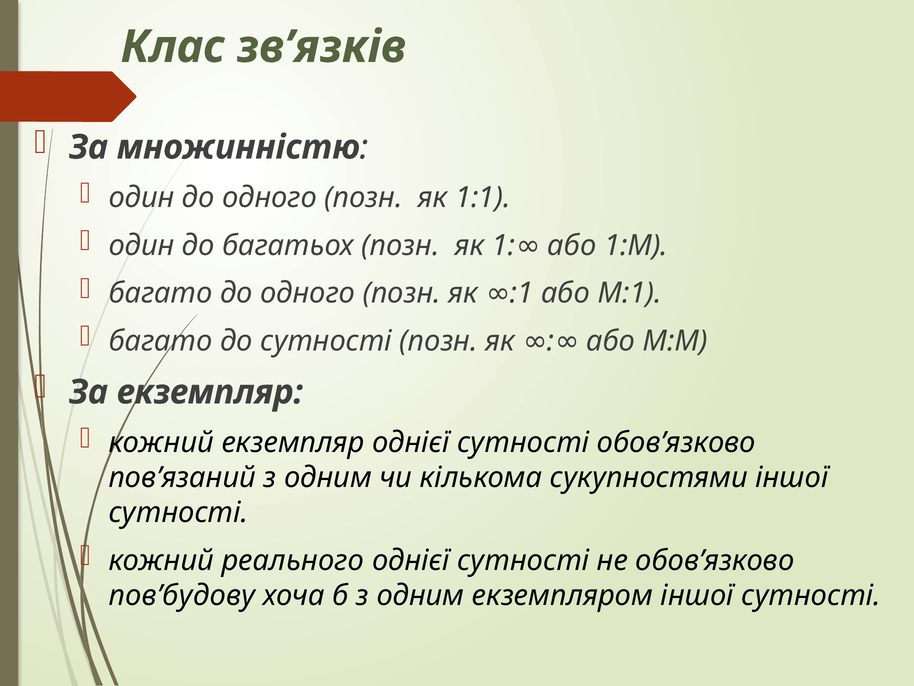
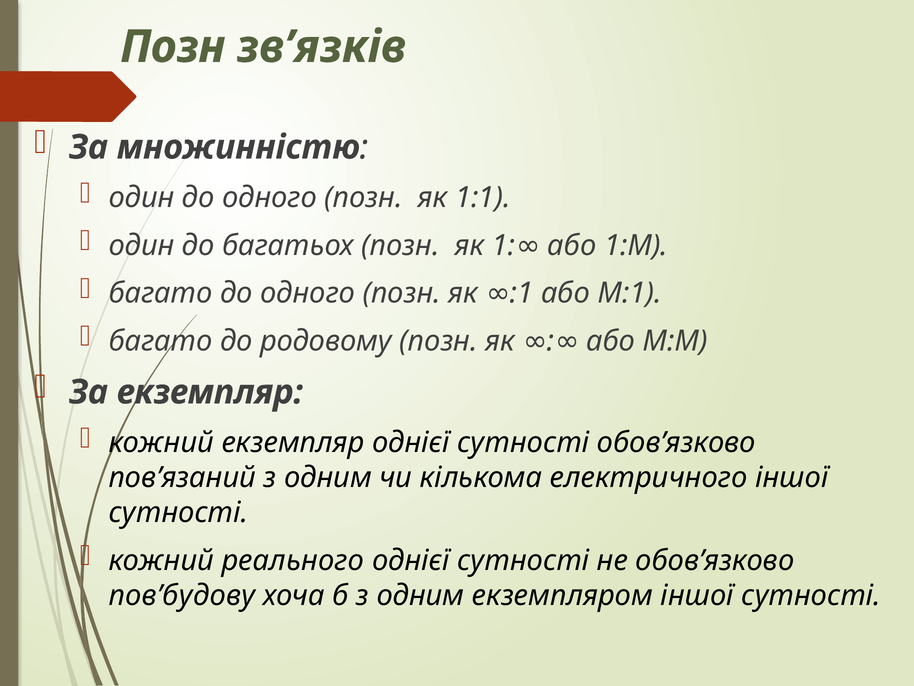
Клас: Клас -> Позн (173, 47)
до сутності: сутності -> родовому (326, 341)
сукупностями: сукупностями -> електричного (649, 477)
